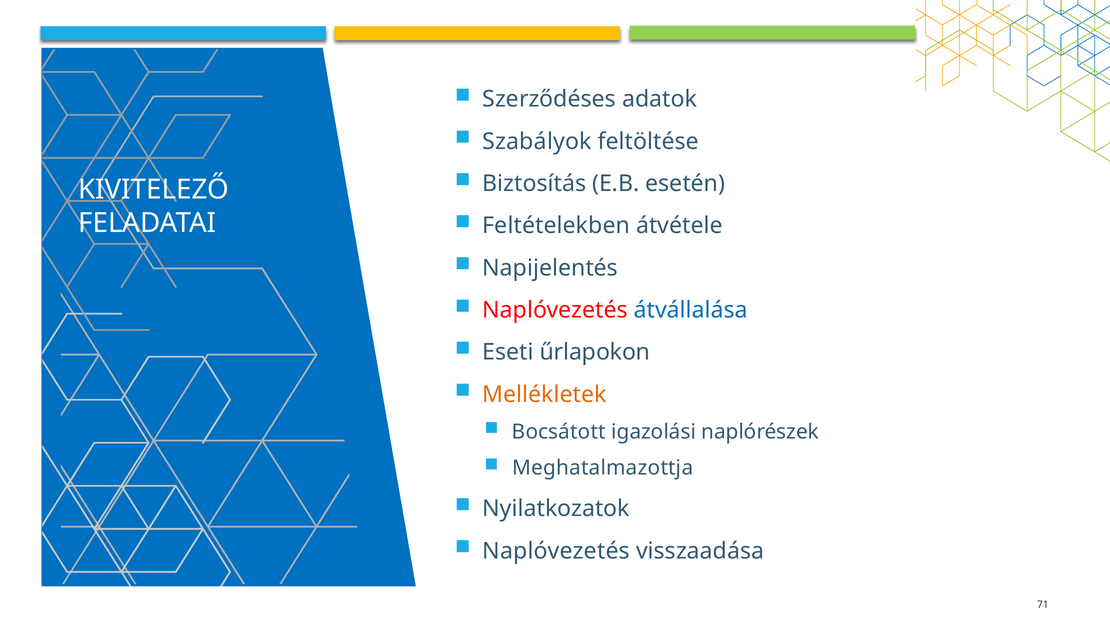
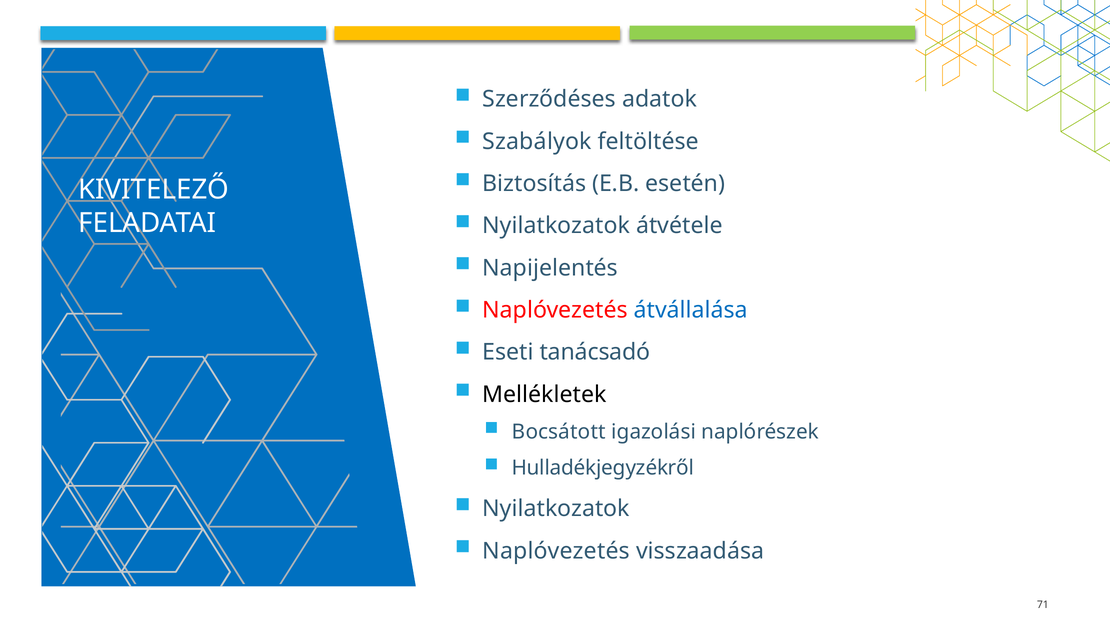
Feltételekben: Feltételekben -> Nyilatkozatok (556, 226)
űrlapokon: űrlapokon -> tanácsadó (595, 352)
Mellékletek colour: orange -> black (545, 394)
Meghatalmazottja: Meghatalmazottja -> Hulladékjegyzékről (603, 467)
